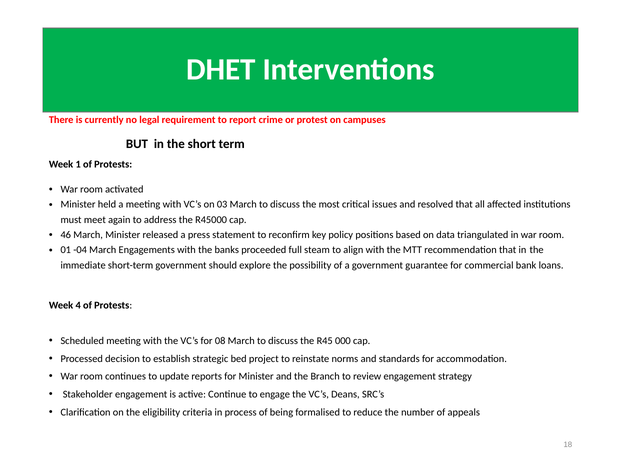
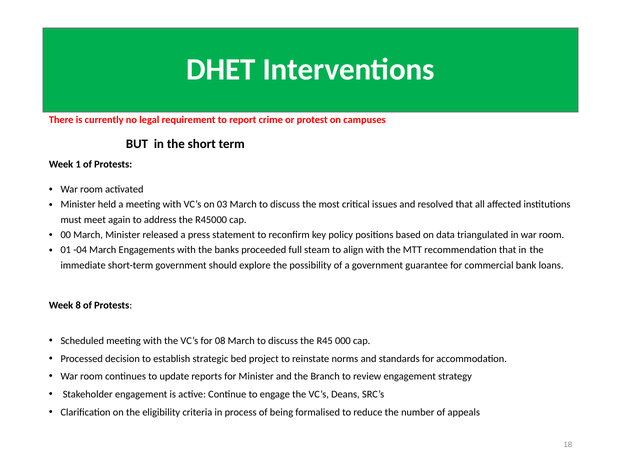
46: 46 -> 00 (66, 235)
4: 4 -> 8 (78, 305)
